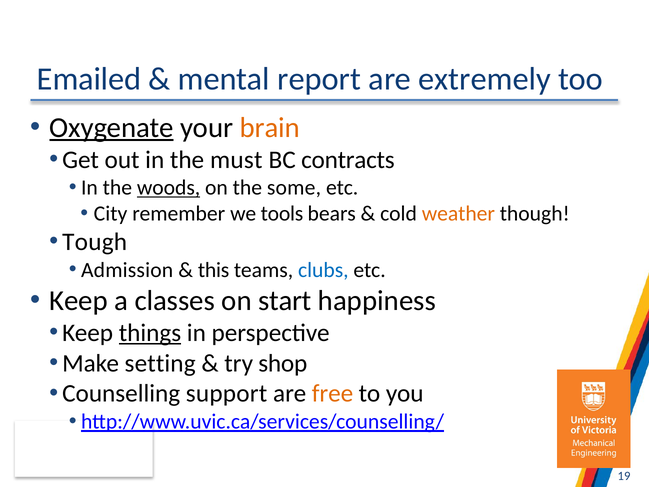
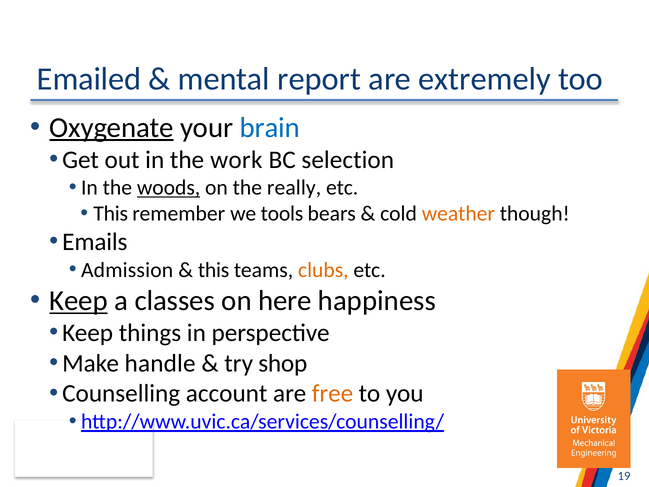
brain colour: orange -> blue (270, 127)
must: must -> work (236, 160)
contracts: contracts -> selection (348, 160)
some: some -> really (294, 188)
City: City -> This (111, 214)
Tough: Tough -> Emails (95, 242)
clubs colour: blue -> orange (323, 270)
Keep underline: none -> present (79, 301)
start: start -> here (285, 301)
things underline: present -> none (150, 333)
setting: setting -> handle (160, 363)
support: support -> account (227, 393)
